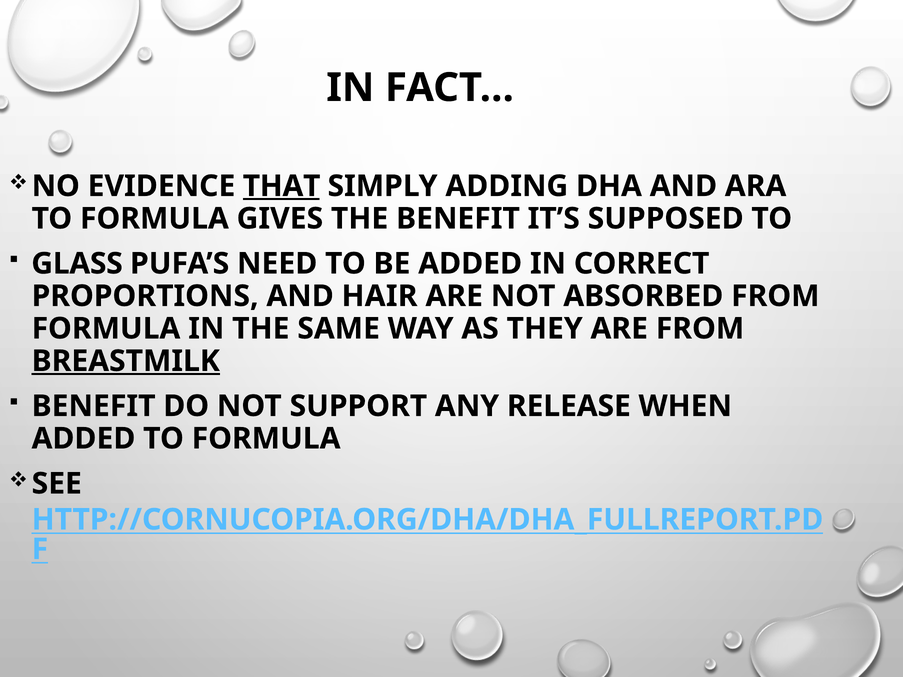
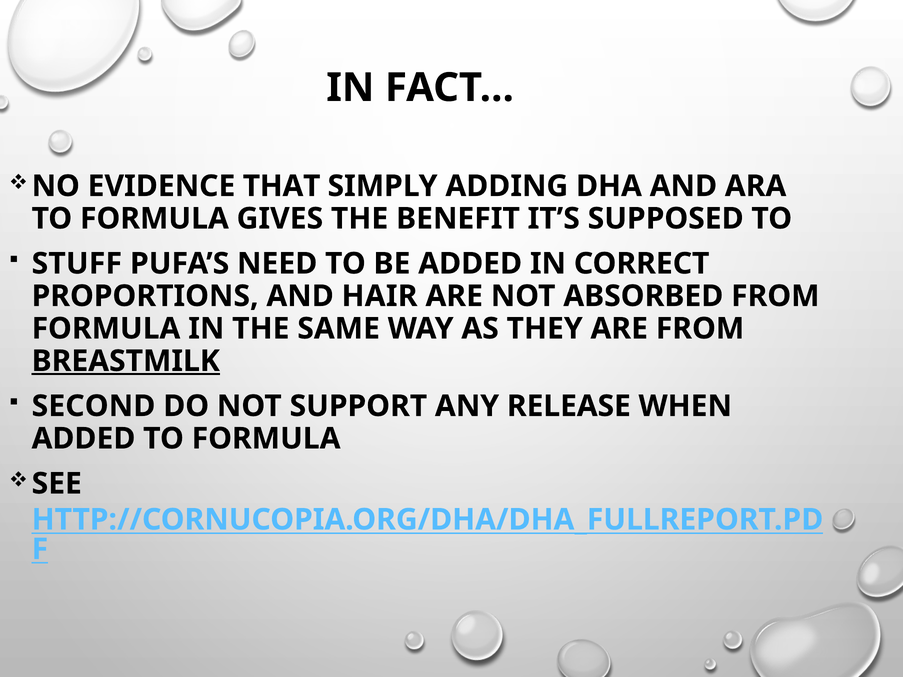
THAT underline: present -> none (282, 186)
GLASS: GLASS -> STUFF (77, 264)
BENEFIT: BENEFIT -> SECOND (93, 406)
